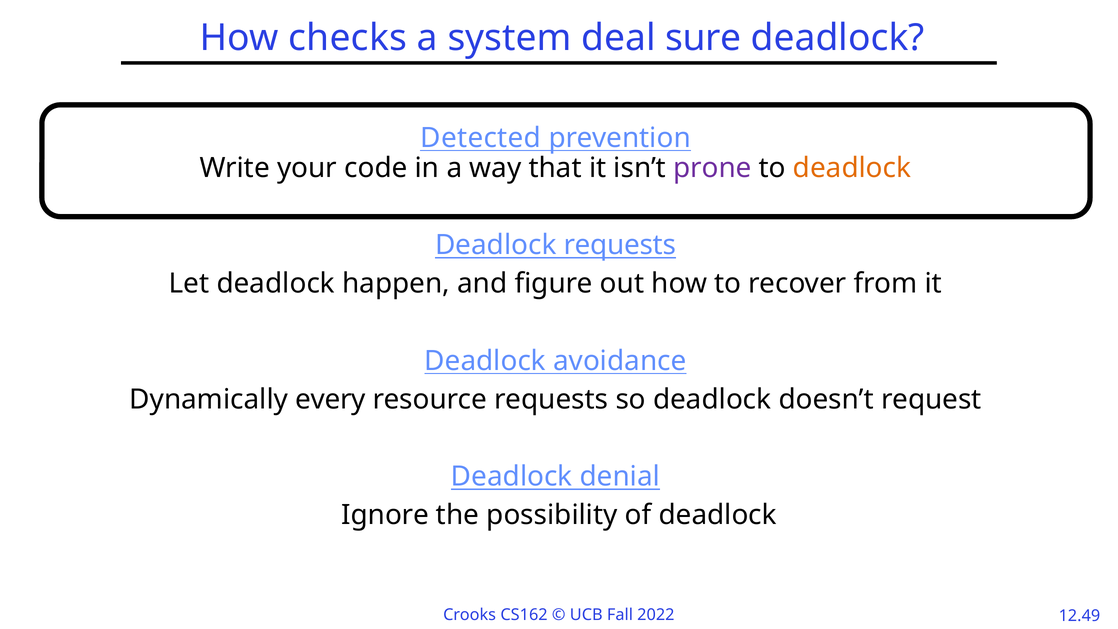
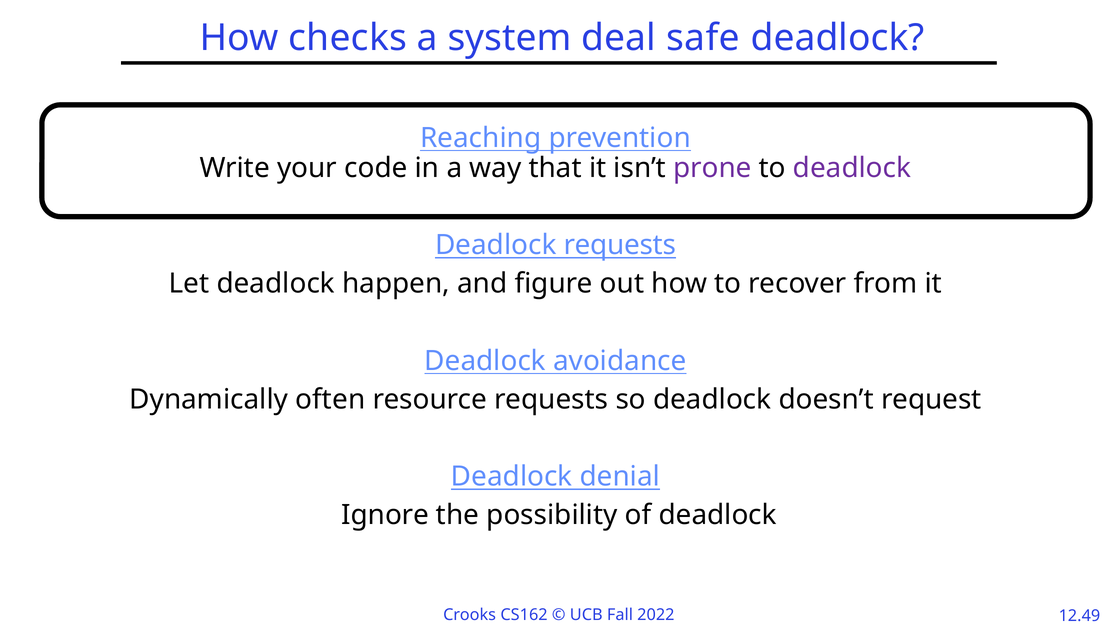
sure: sure -> safe (703, 38)
Detected: Detected -> Reaching (481, 138)
deadlock colour: orange -> purple (852, 168)
every: every -> often (330, 399)
